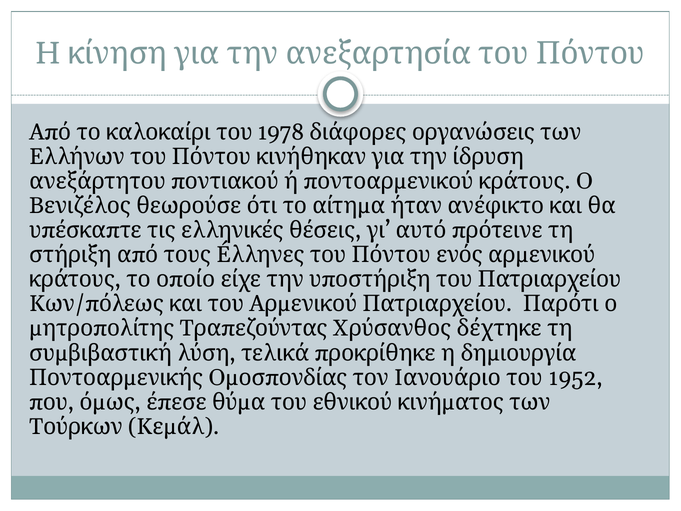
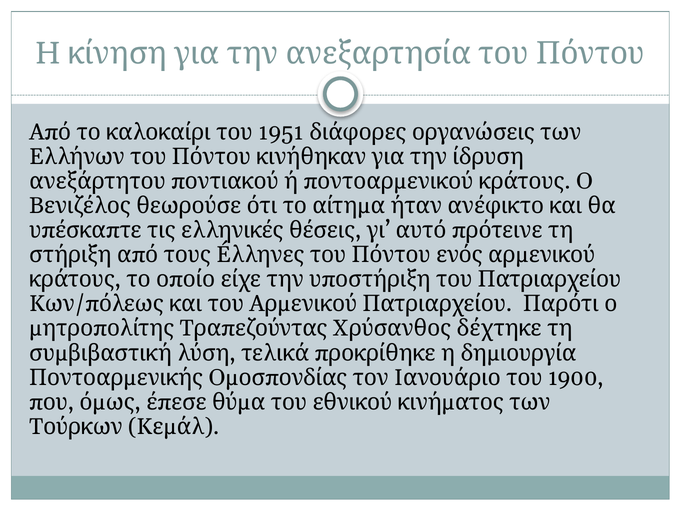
1978: 1978 -> 1951 (281, 132)
1952: 1952 -> 1900 (576, 377)
